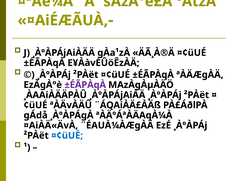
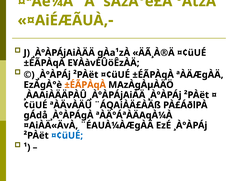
±ÉÃPÀqÀ colour: purple -> orange (85, 85)
